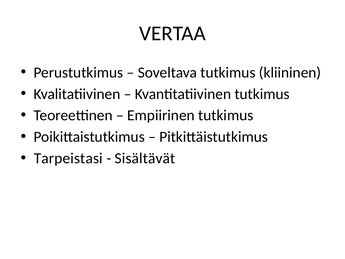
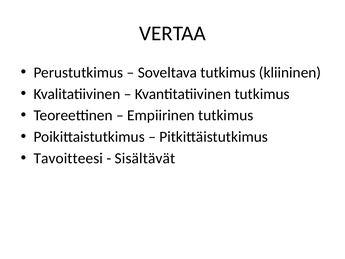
Tarpeistasi: Tarpeistasi -> Tavoitteesi (68, 158)
